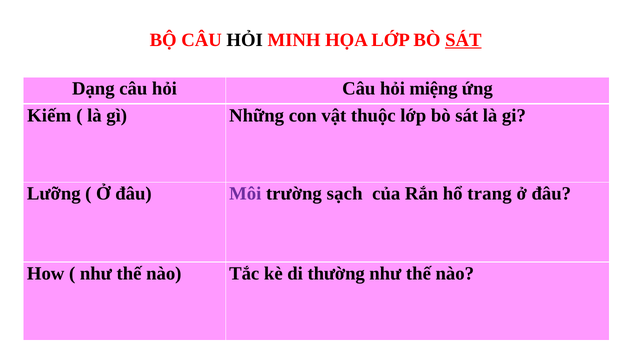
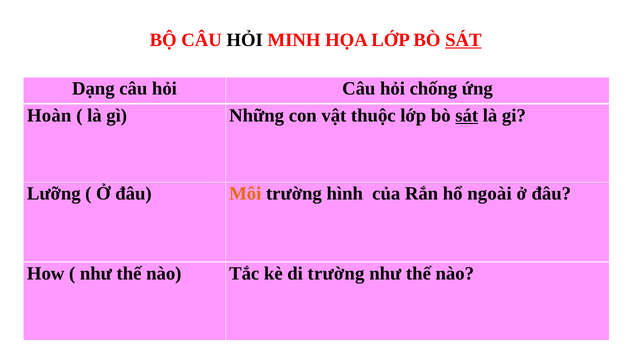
miệng: miệng -> chống (433, 89)
Kiếm: Kiếm -> Hoàn (49, 115)
sát underline: none -> present (467, 115)
Môi colour: purple -> orange (245, 194)
sạch: sạch -> hình (345, 194)
trang: trang -> ngoài (489, 194)
di thường: thường -> trường (336, 274)
